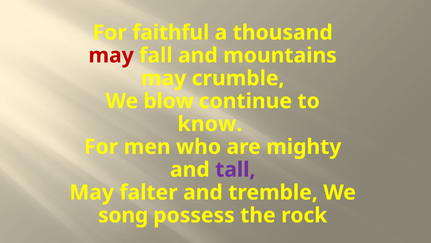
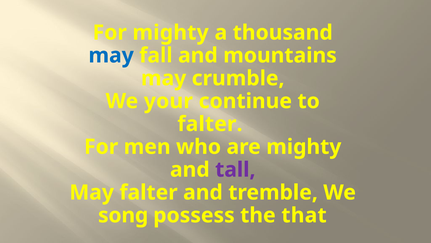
For faithful: faithful -> mighty (171, 33)
may colour: red -> blue (111, 55)
blow: blow -> your (168, 101)
know: know -> falter (210, 124)
rock: rock -> that (304, 215)
